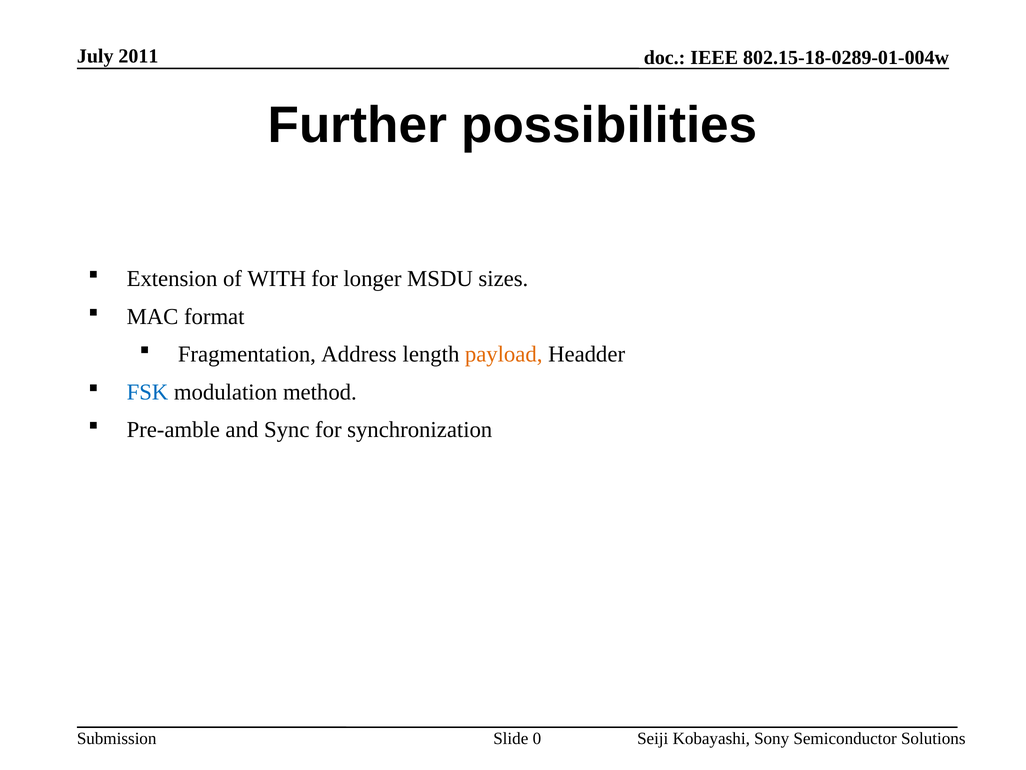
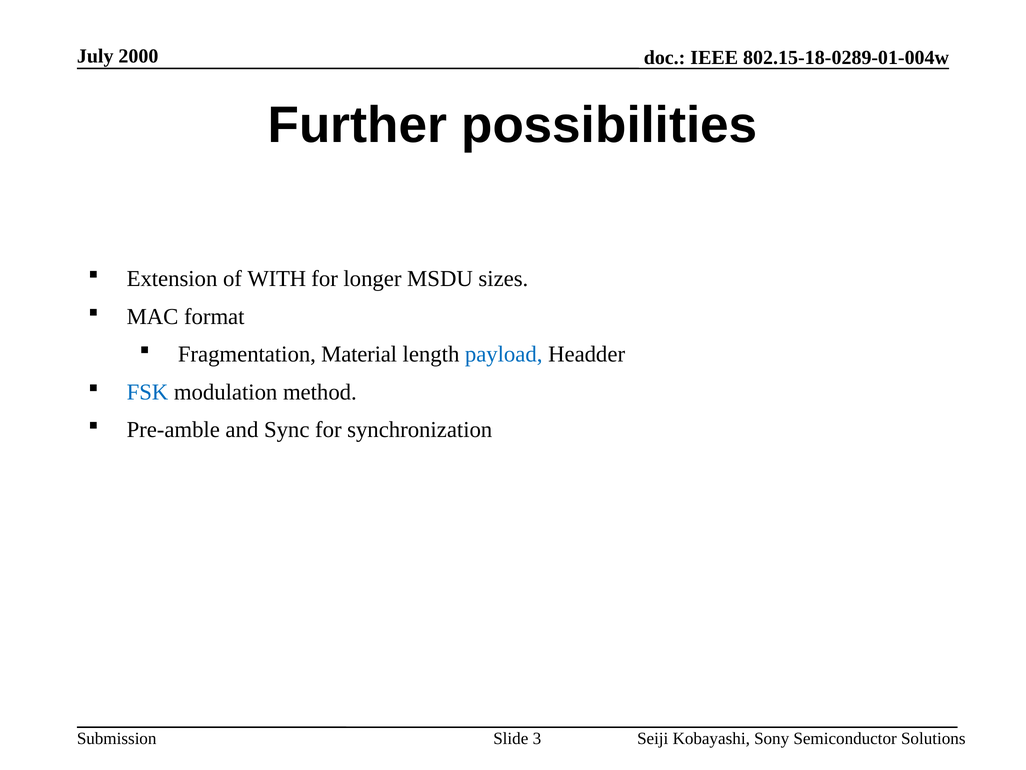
2011: 2011 -> 2000 (138, 56)
Address: Address -> Material (359, 354)
payload colour: orange -> blue (504, 354)
0: 0 -> 3 (537, 738)
